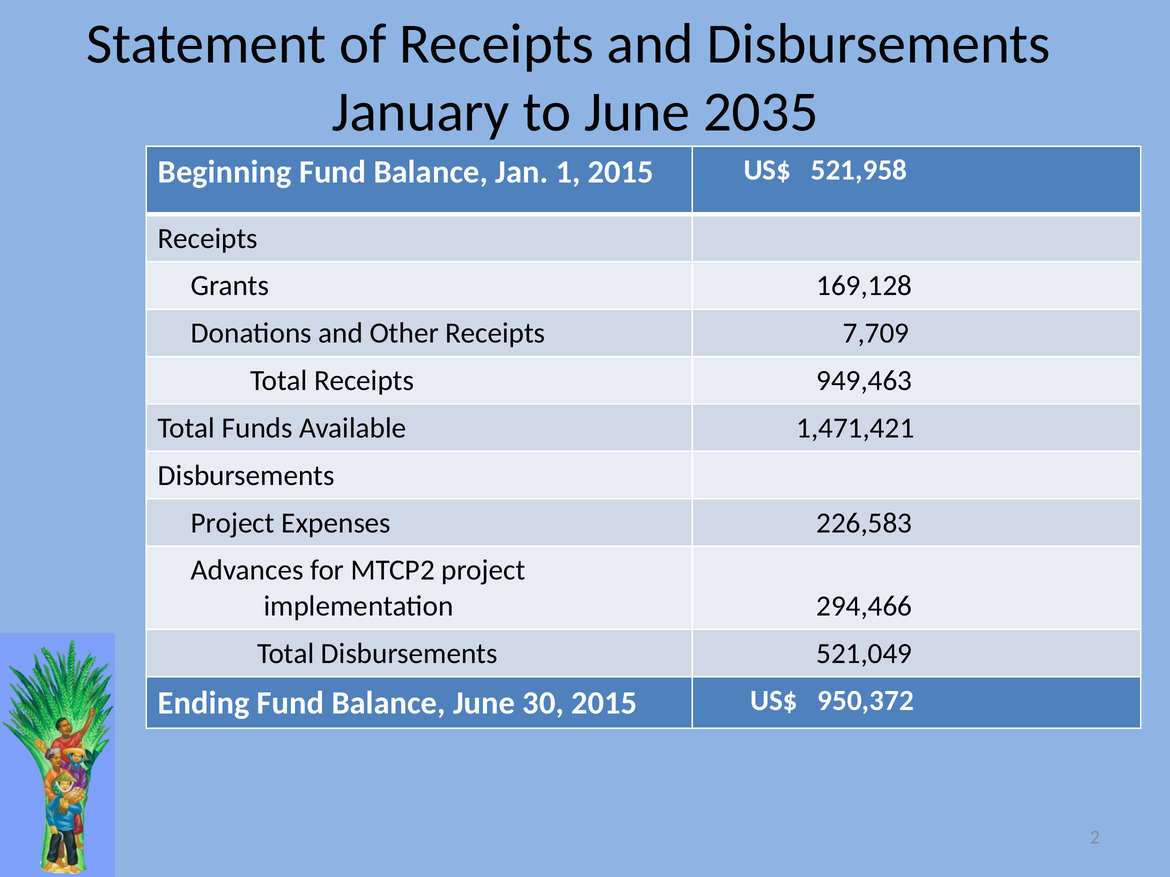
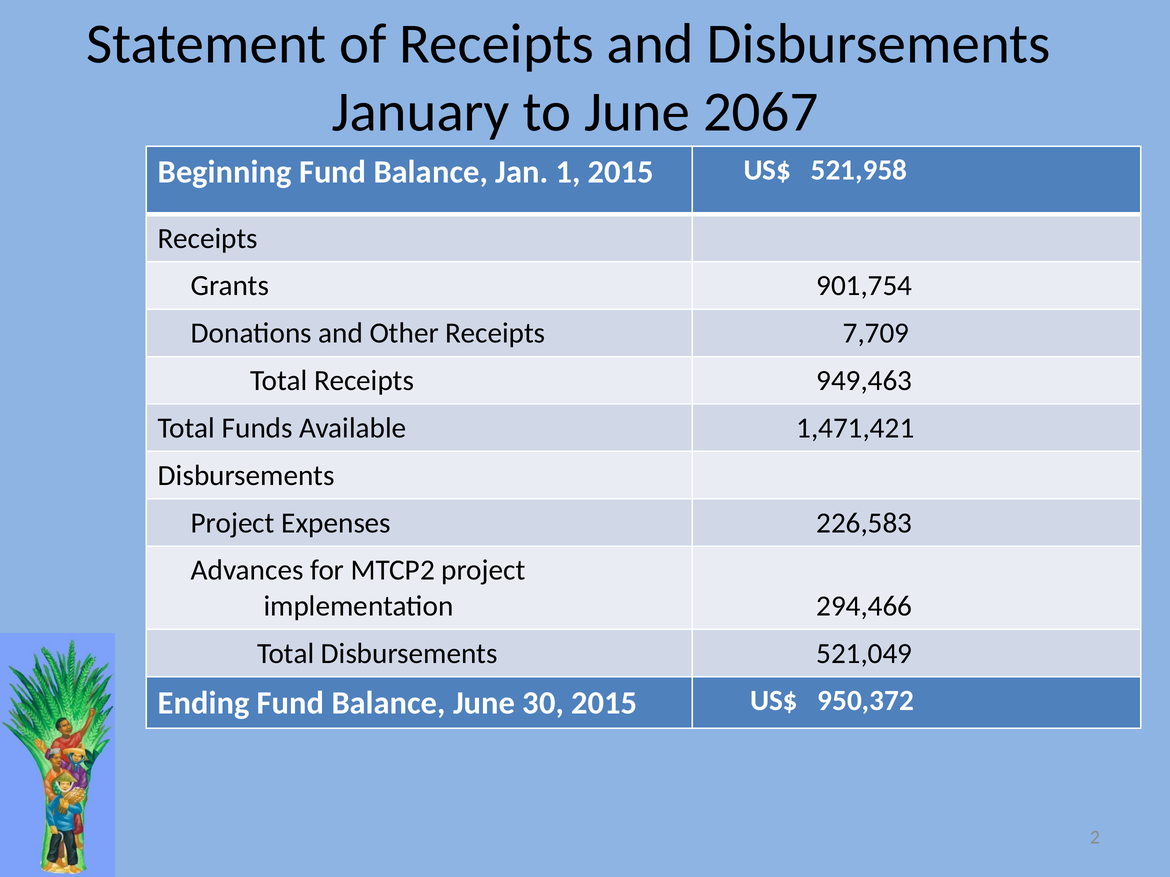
2035: 2035 -> 2067 (761, 112)
169,128: 169,128 -> 901,754 (864, 286)
